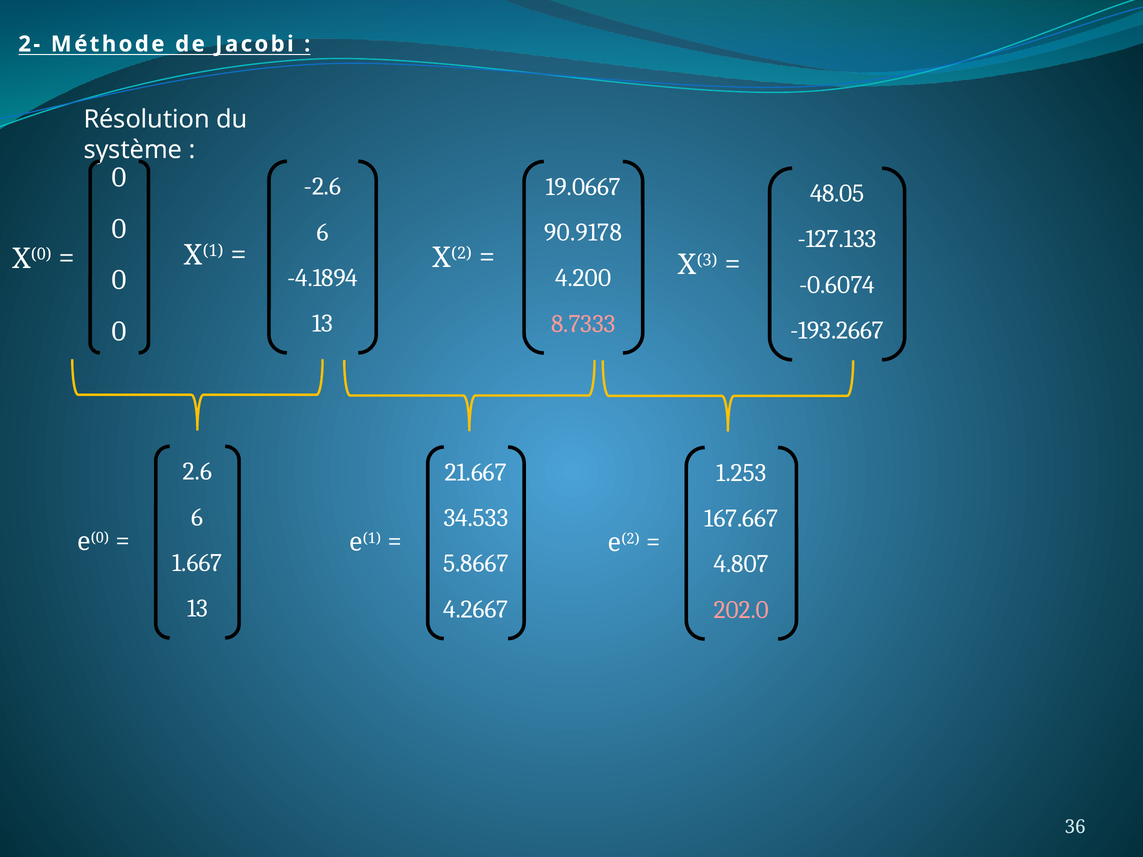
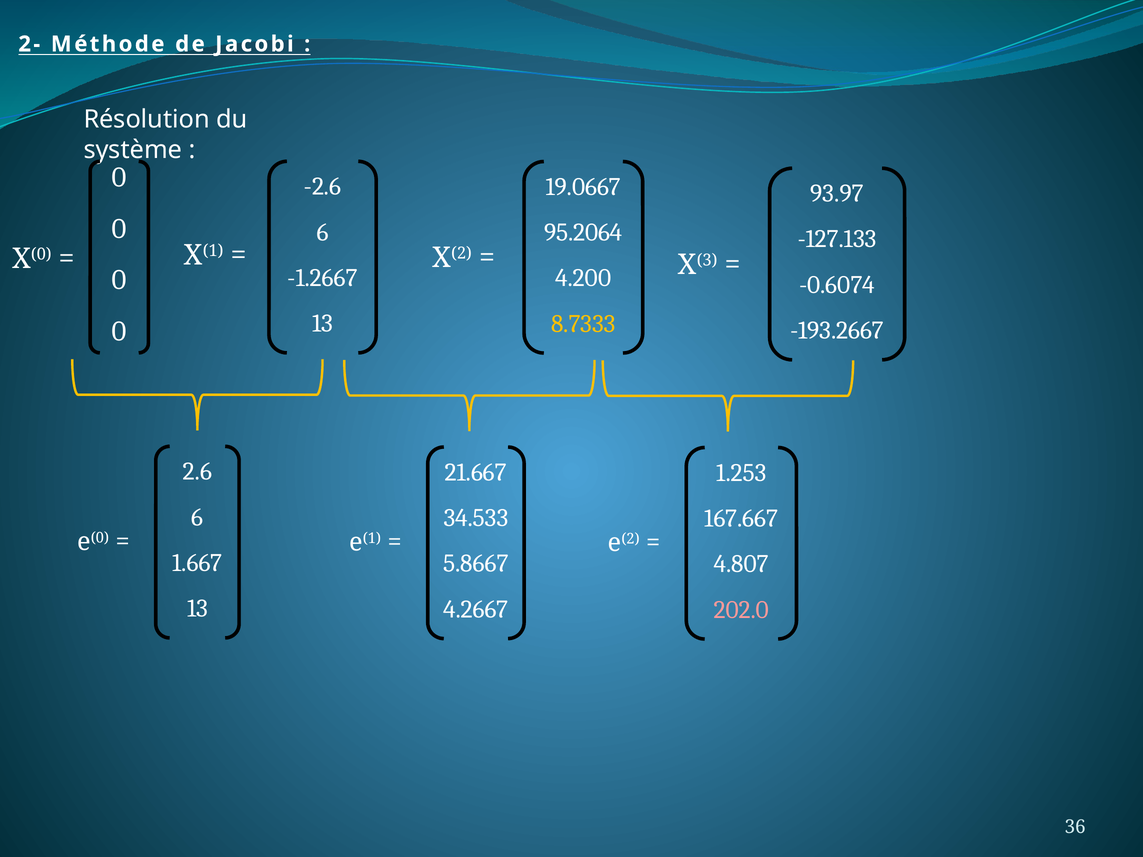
48.05: 48.05 -> 93.97 (837, 193)
90.9178: 90.9178 -> 95.2064 (583, 232)
-4.1894: -4.1894 -> -1.2667 (322, 278)
8.7333 colour: pink -> yellow (583, 324)
